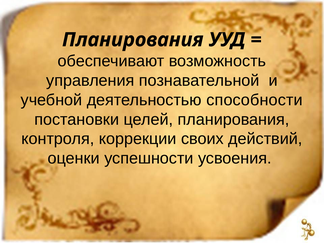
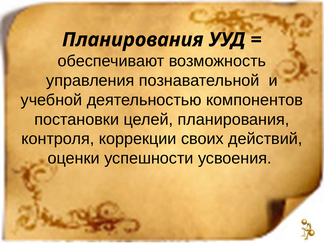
способности: способности -> компонентов (255, 100)
